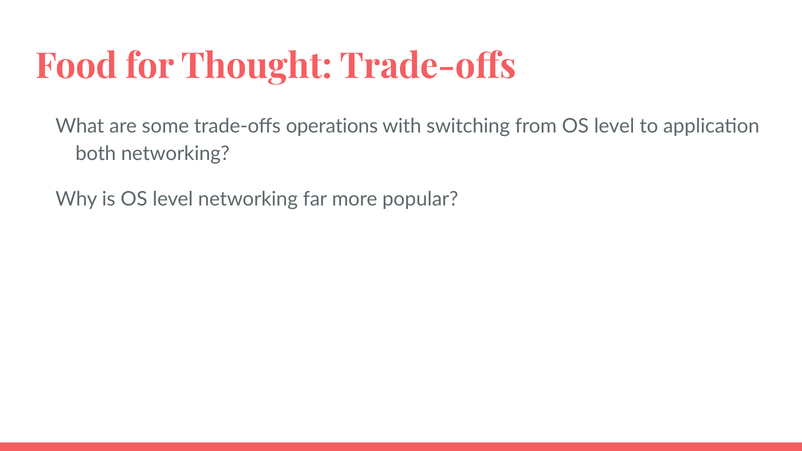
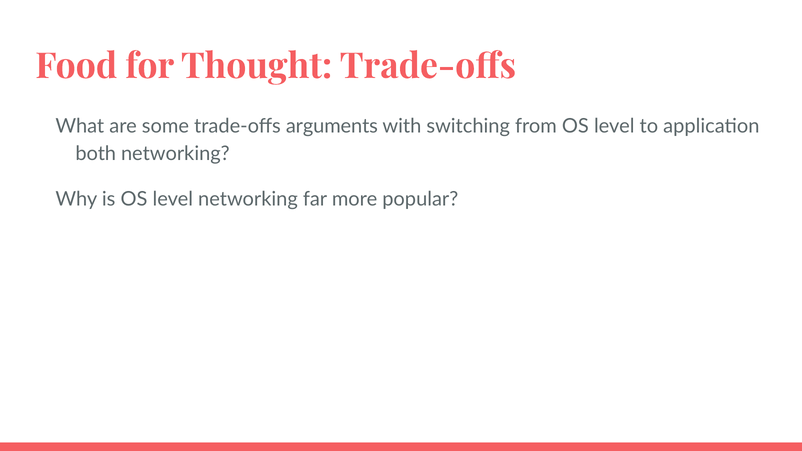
operations: operations -> arguments (332, 126)
